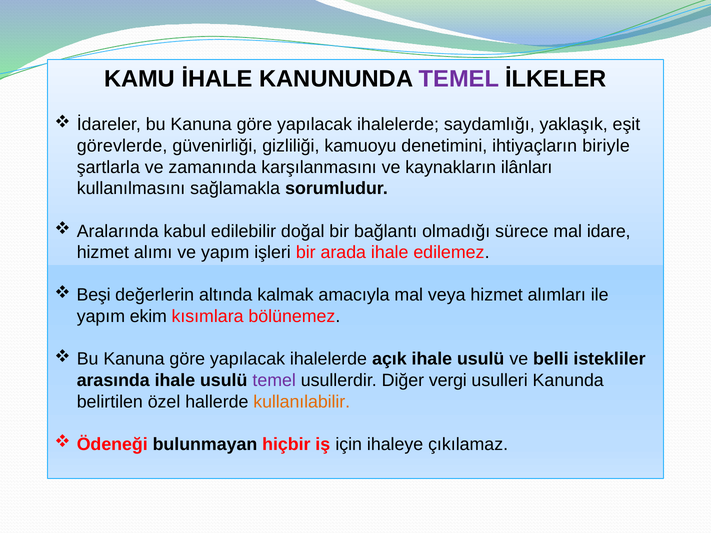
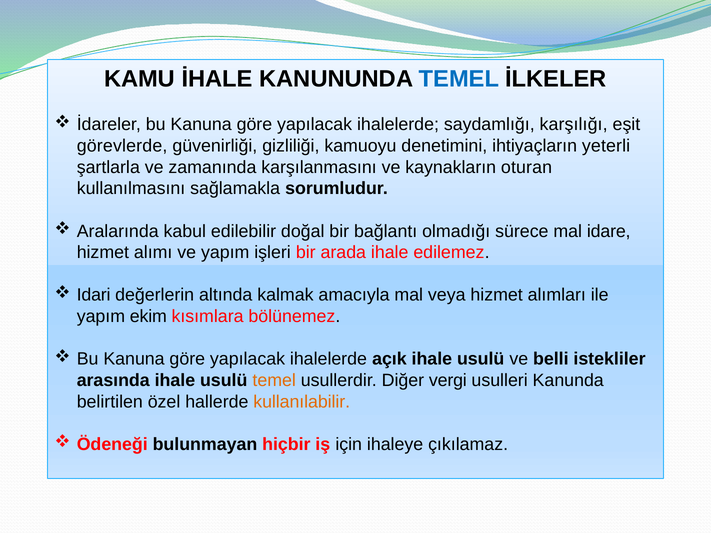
TEMEL colour: purple -> blue (459, 79)
yaklaşık: yaklaşık -> karşılığı (574, 125)
biriyle: biriyle -> yeterli (606, 146)
ilânları: ilânları -> oturan (527, 167)
Beşi: Beşi -> Idari (94, 295)
temel colour: purple -> orange (274, 381)
